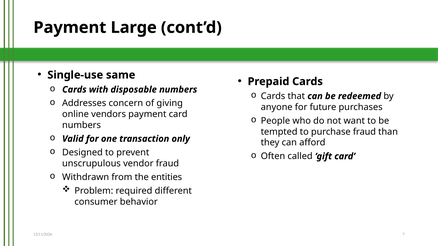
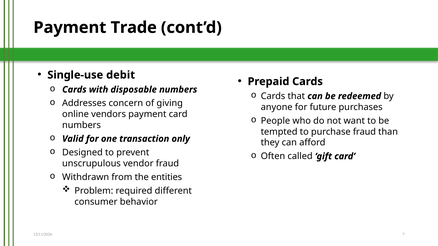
Large: Large -> Trade (134, 28)
same: same -> debit (121, 75)
